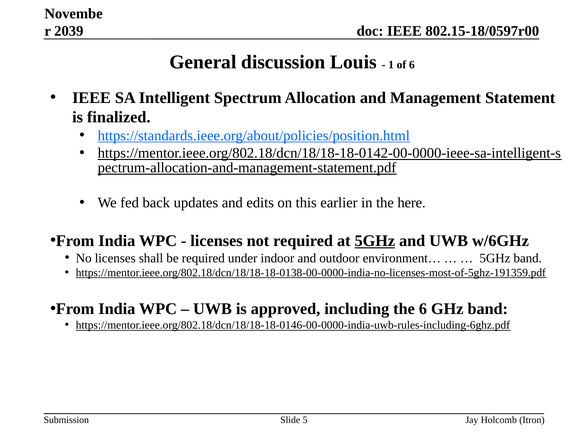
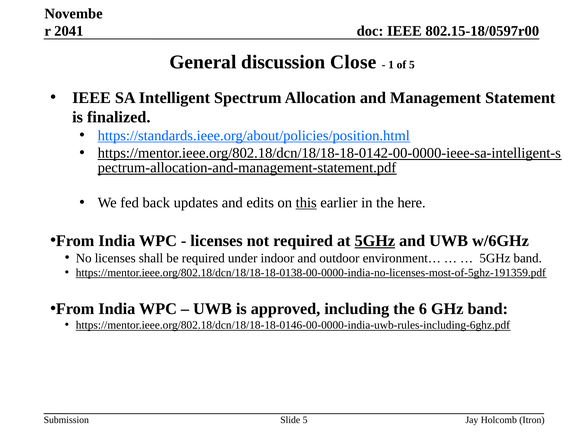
2039: 2039 -> 2041 (69, 31)
Louis: Louis -> Close (353, 62)
of 6: 6 -> 5 (412, 65)
this underline: none -> present (306, 202)
